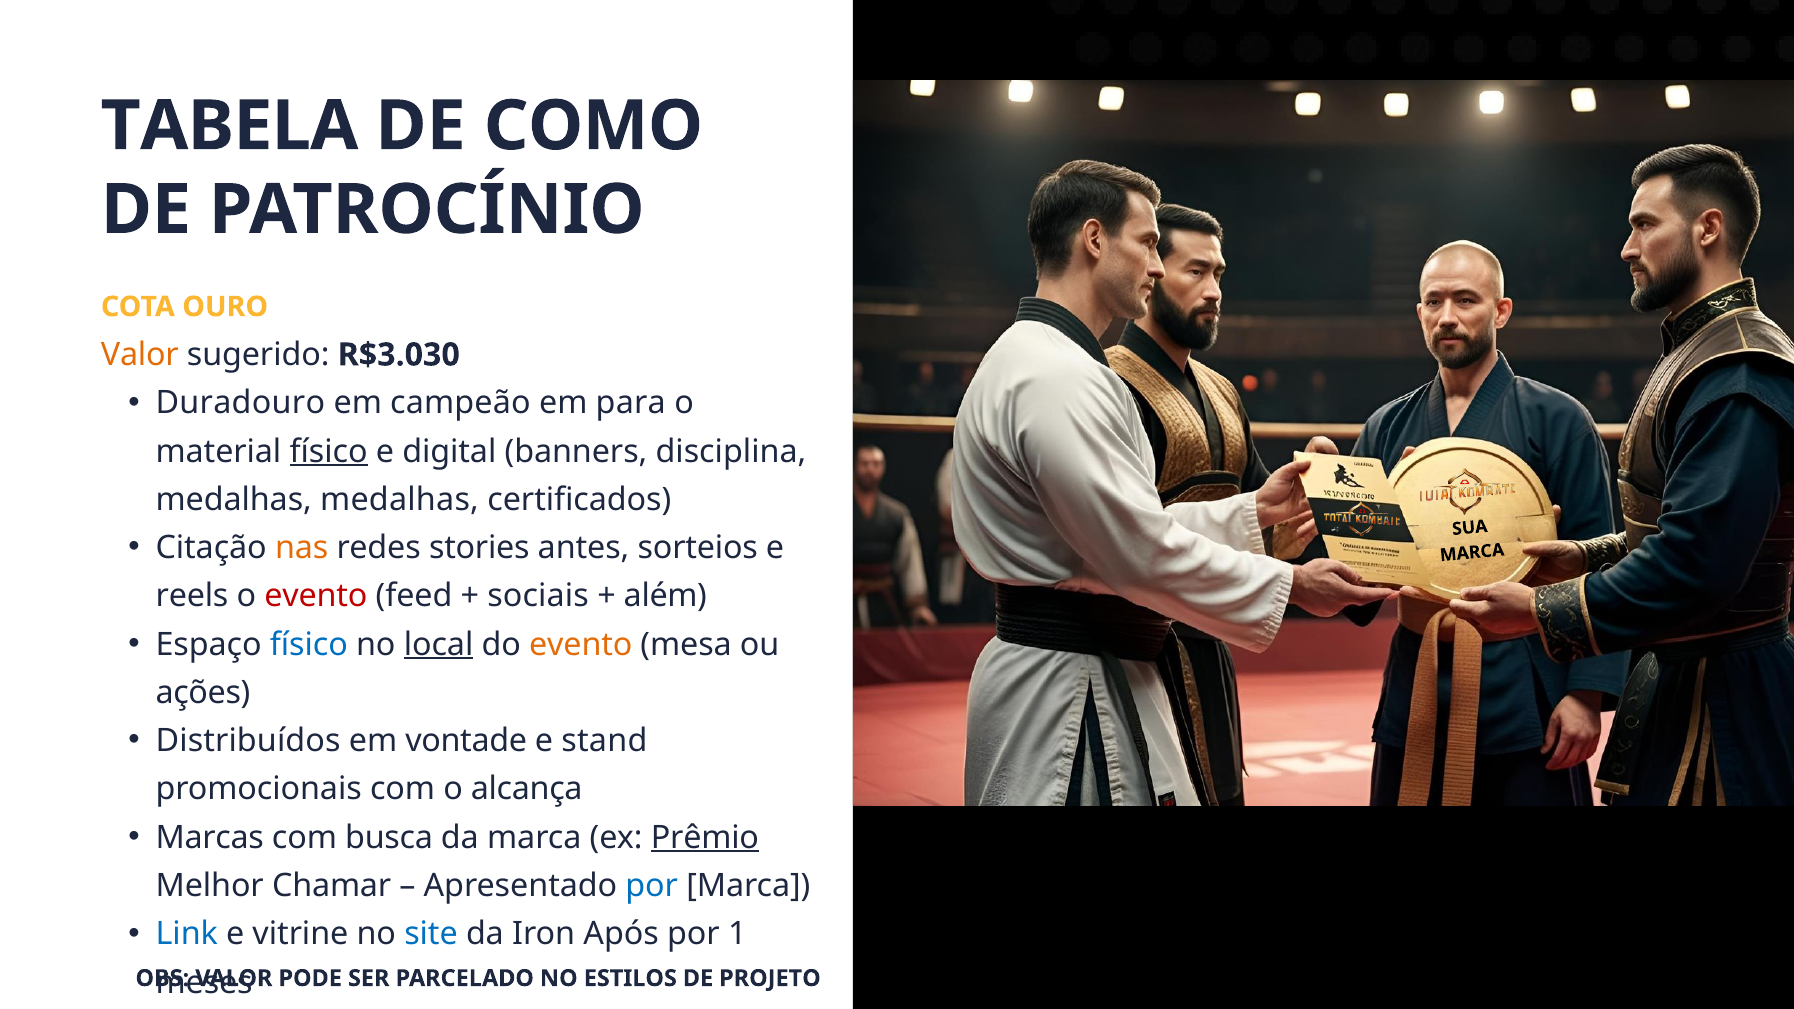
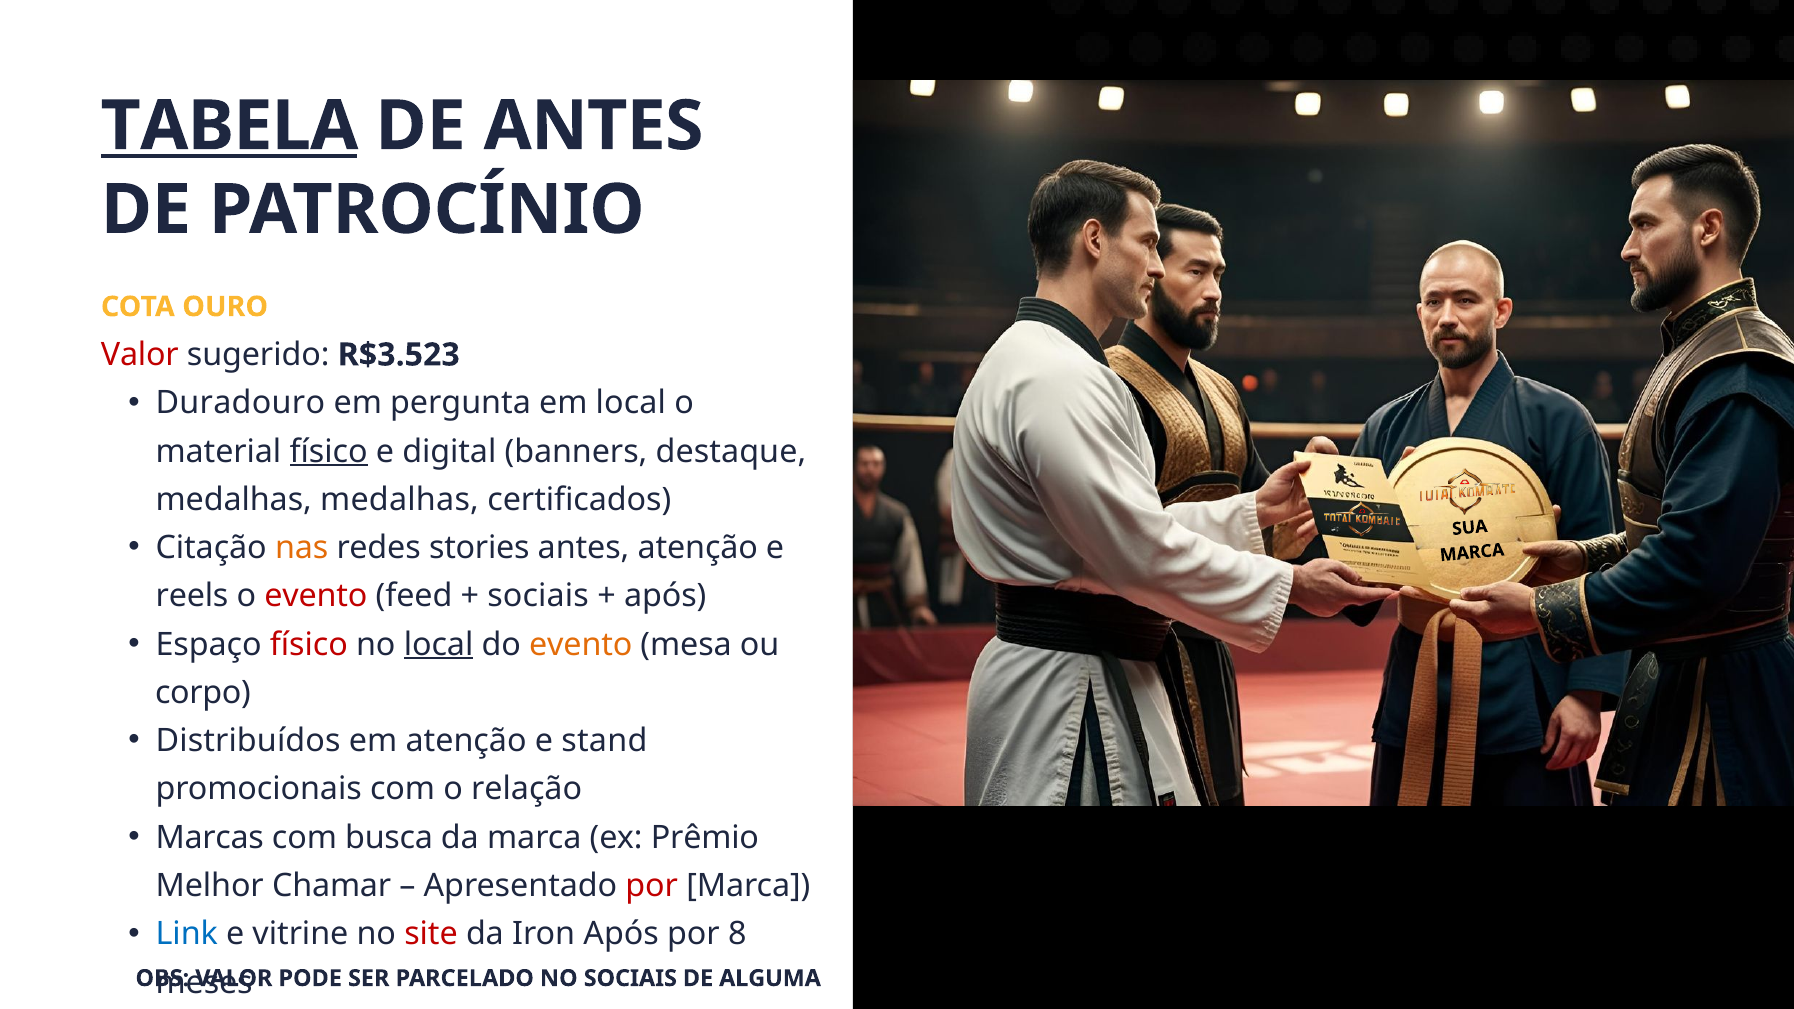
TABELA underline: none -> present (229, 126)
DE COMO: COMO -> ANTES (594, 126)
Valor colour: orange -> red (140, 355)
R$3.030: R$3.030 -> R$3.523 (399, 355)
campeão: campeão -> pergunta (461, 403)
em para: para -> local (631, 403)
disciplina: disciplina -> destaque (731, 451)
antes sorteios: sorteios -> atenção (698, 548)
além: além -> após (665, 596)
físico colour: blue -> red (309, 645)
ações: ações -> corpo (203, 693)
em vontade: vontade -> atenção (466, 741)
alcança: alcança -> relação (527, 789)
Prêmio underline: present -> none (705, 838)
por colour: blue -> red (652, 886)
site colour: blue -> red (431, 934)
1: 1 -> 8 (737, 934)
NO ESTILOS: ESTILOS -> SOCIAIS (630, 978)
PROJETO: PROJETO -> ALGUMA (770, 978)
